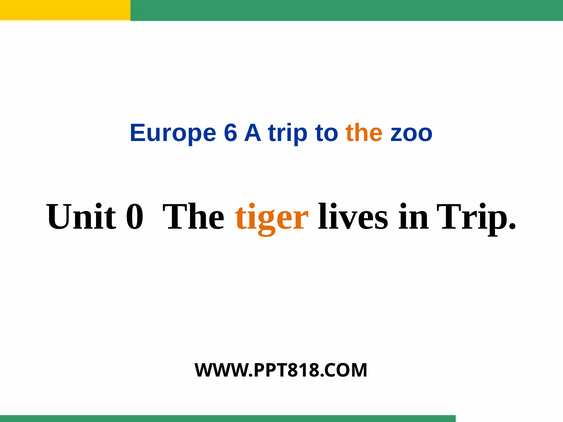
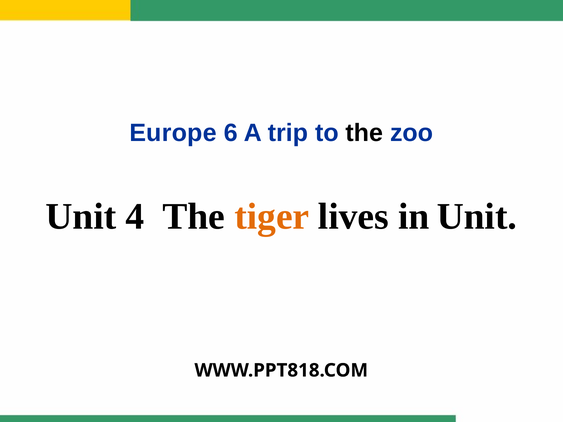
the colour: orange -> black (364, 133)
0: 0 -> 4 (135, 216)
in Trip: Trip -> Unit (477, 216)
